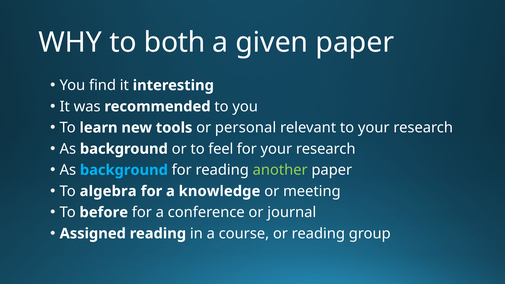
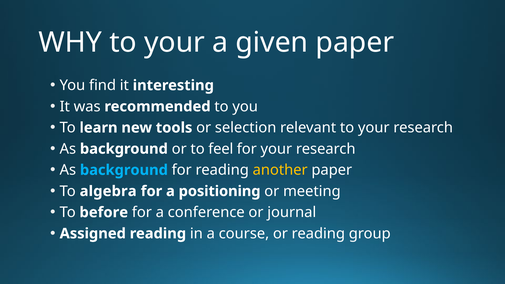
WHY to both: both -> your (175, 42)
personal: personal -> selection (246, 128)
another colour: light green -> yellow (280, 170)
knowledge: knowledge -> positioning (220, 191)
